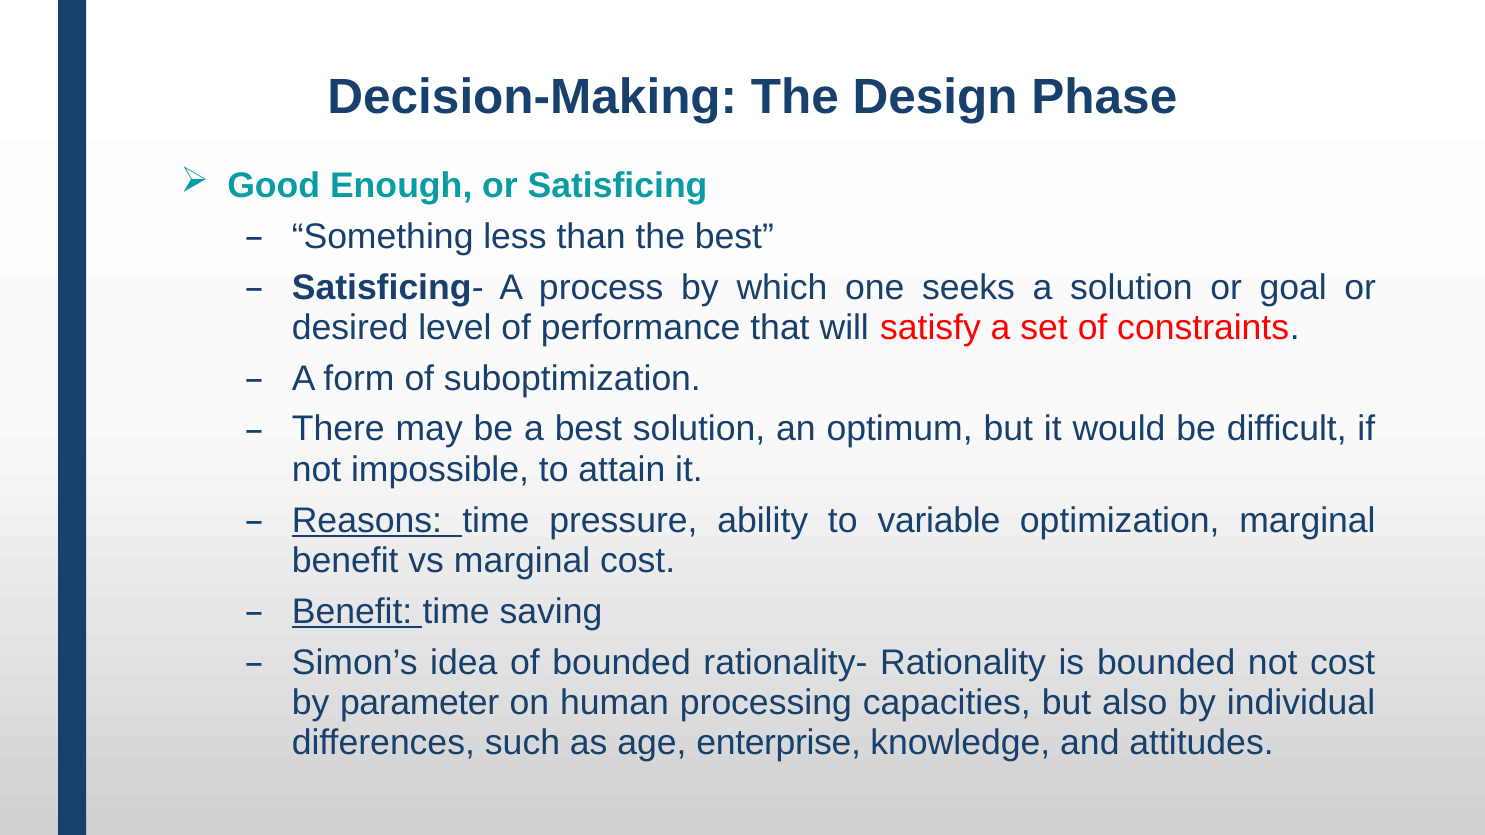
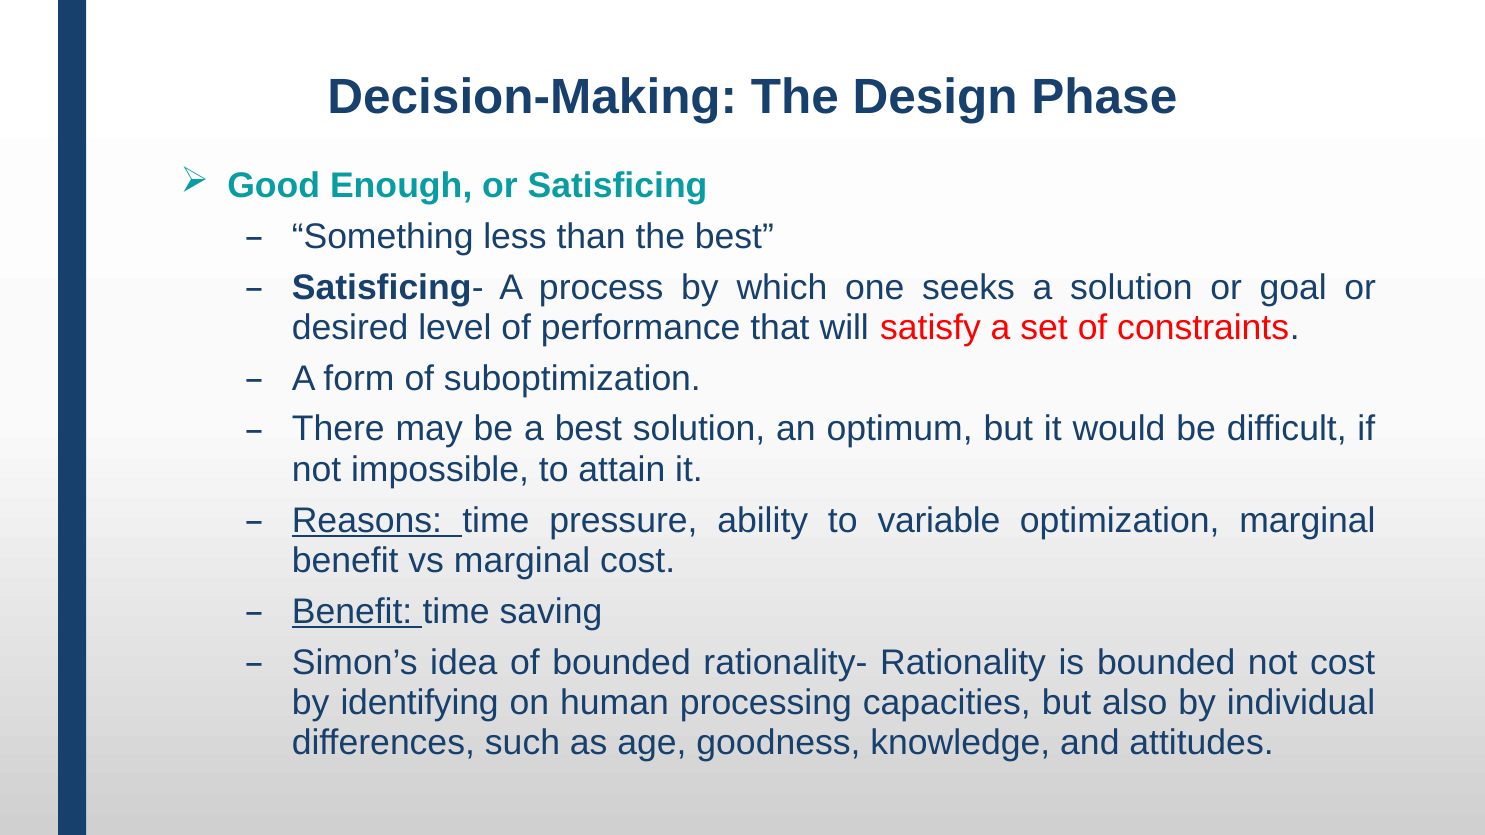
parameter: parameter -> identifying (420, 703)
enterprise: enterprise -> goodness (778, 743)
